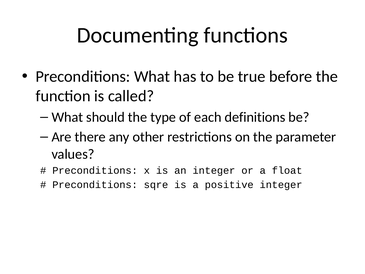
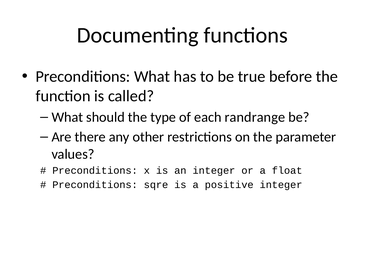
definitions: definitions -> randrange (255, 117)
